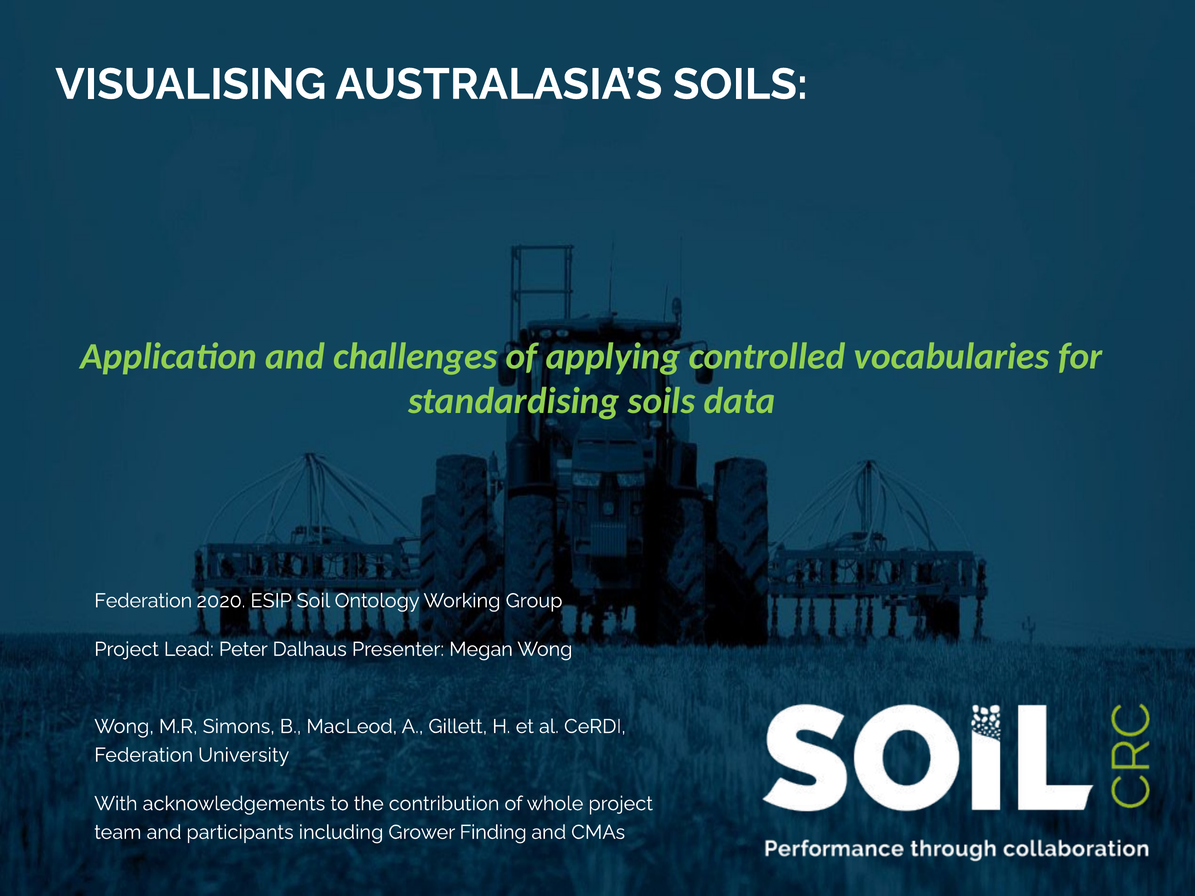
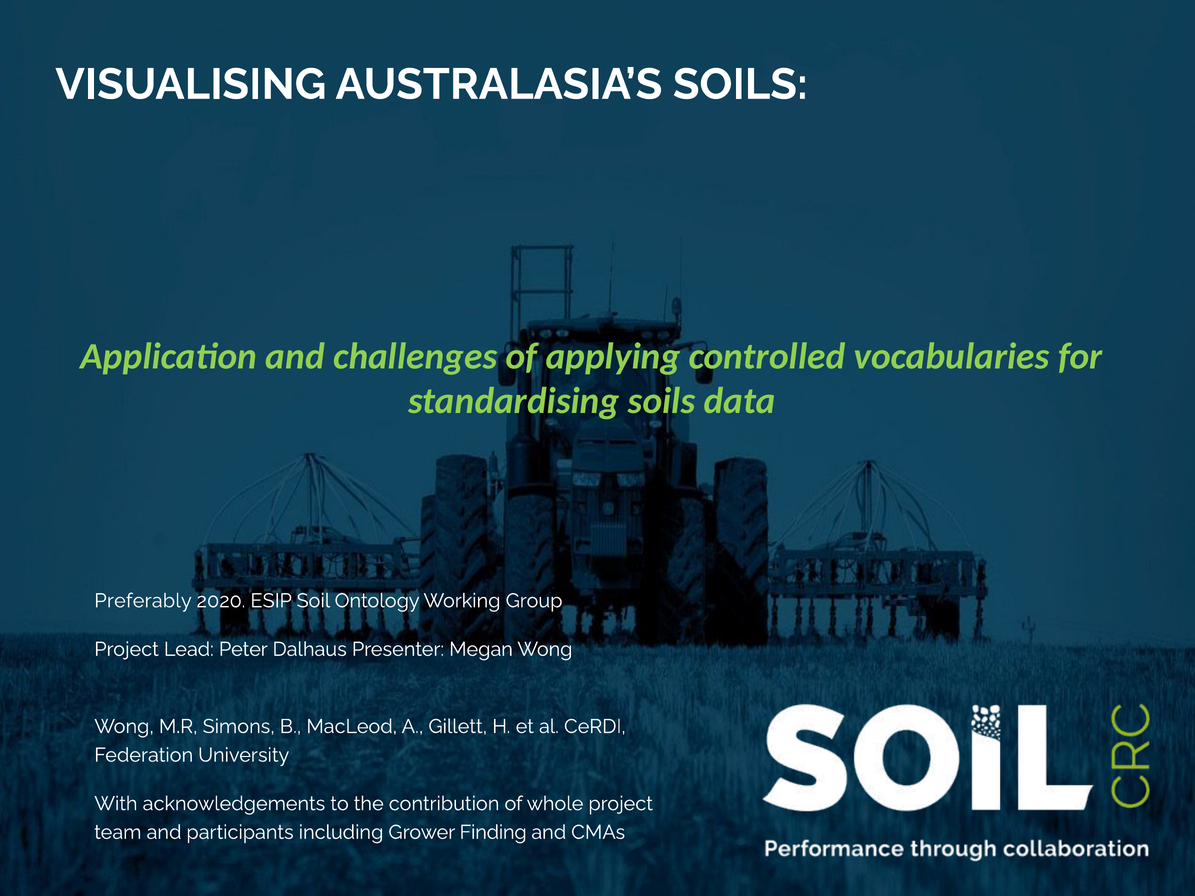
Federation: Federation -> Preferably (143, 601)
